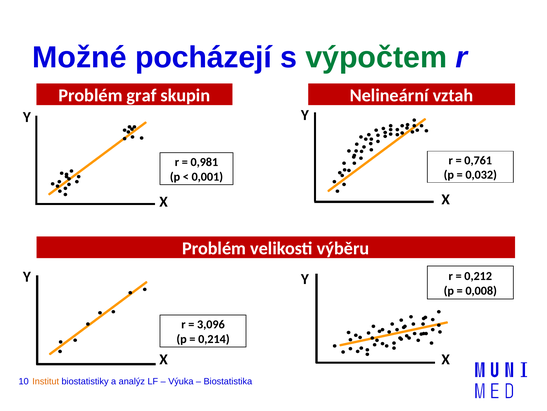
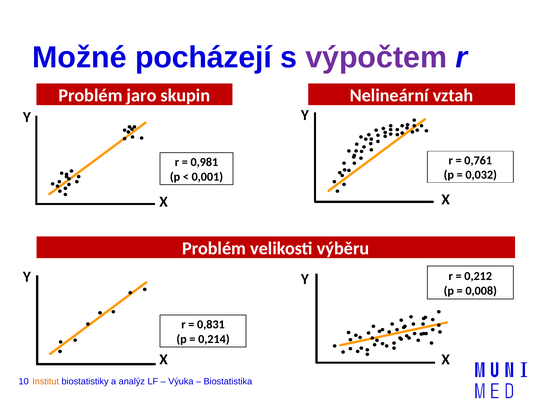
výpočtem colour: green -> purple (376, 57)
graf: graf -> jaro (142, 95)
3,096: 3,096 -> 0,831 (211, 324)
